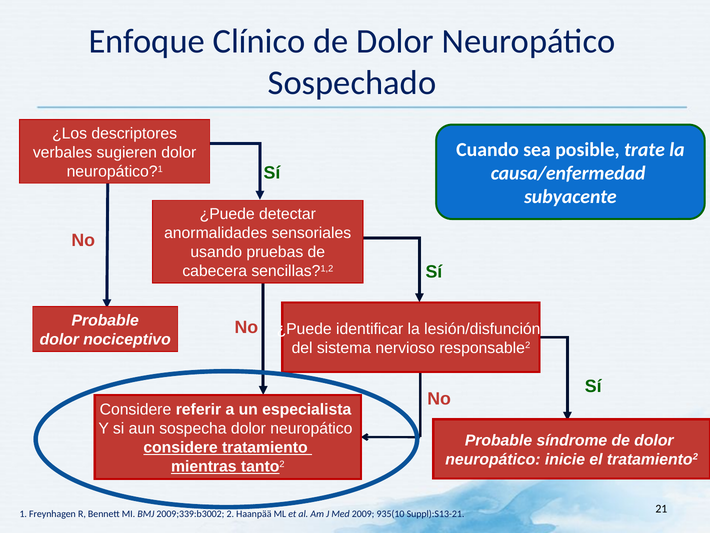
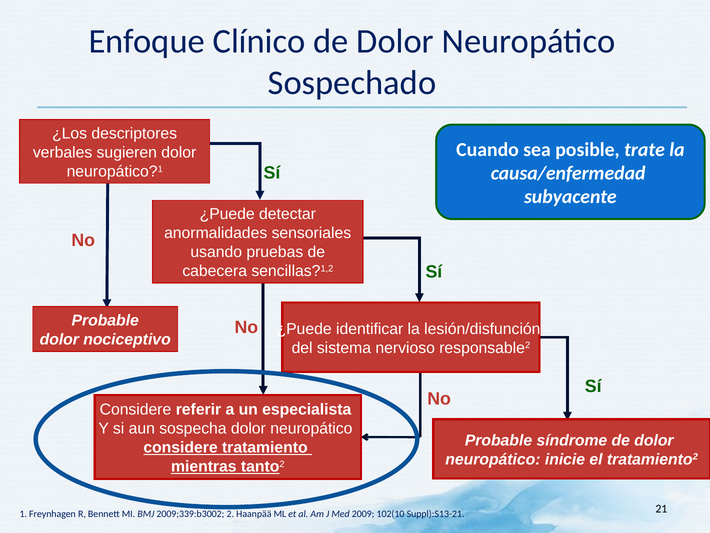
935(10: 935(10 -> 102(10 (390, 513)
